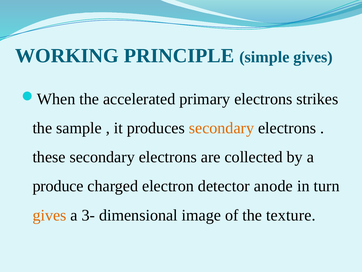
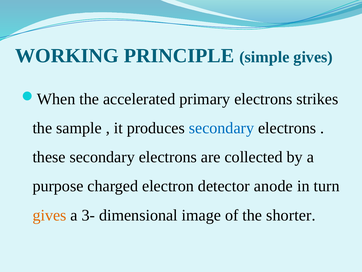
secondary colour: orange -> blue (221, 128)
produce: produce -> purpose (58, 186)
texture: texture -> shorter (291, 215)
